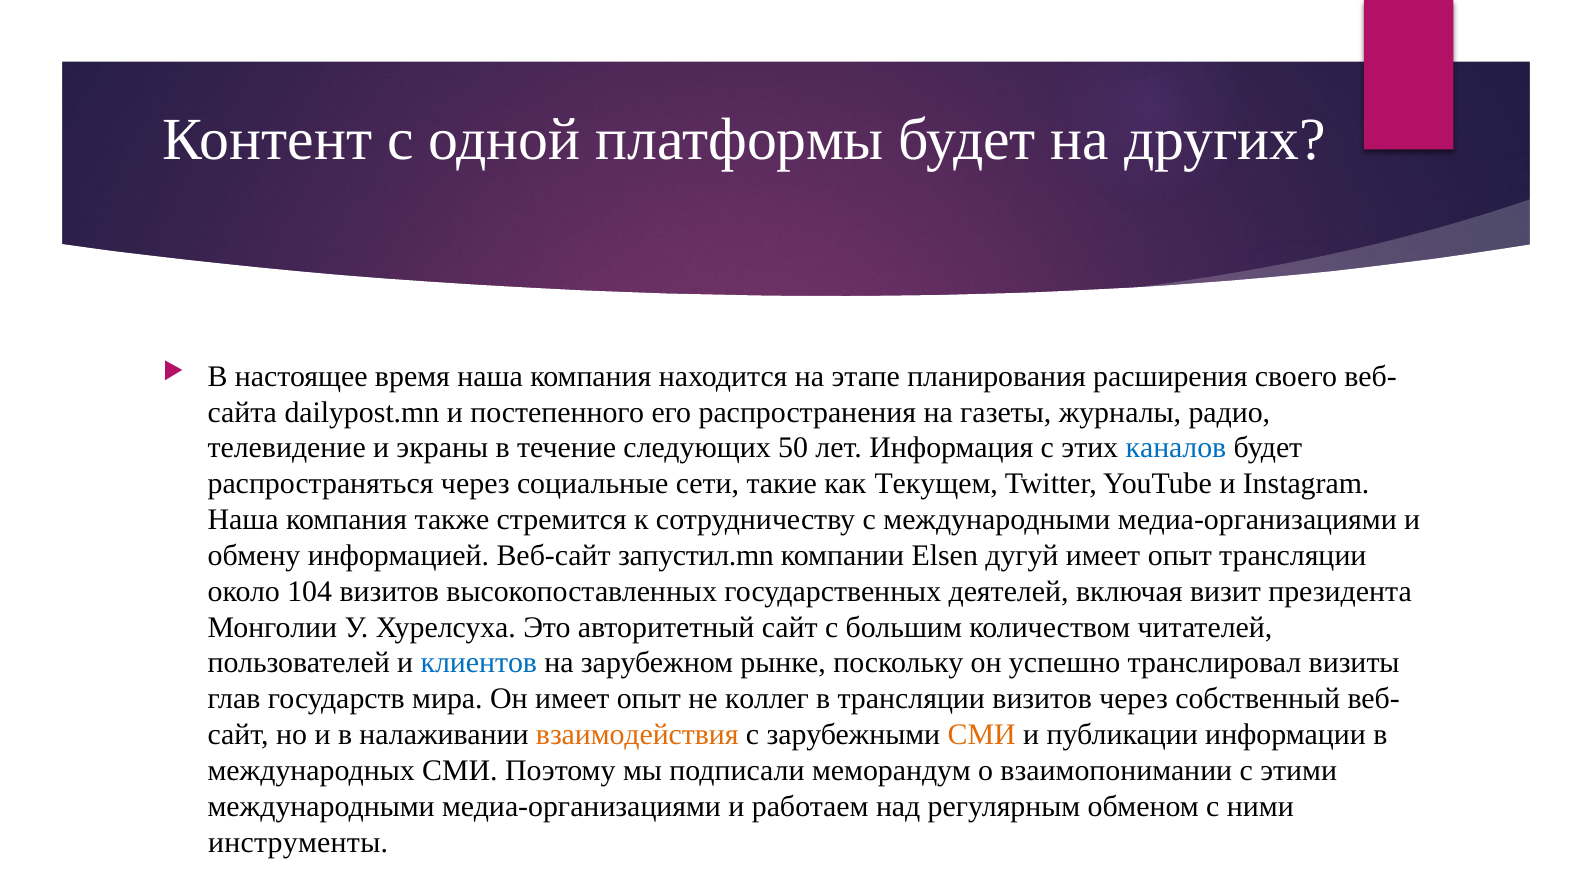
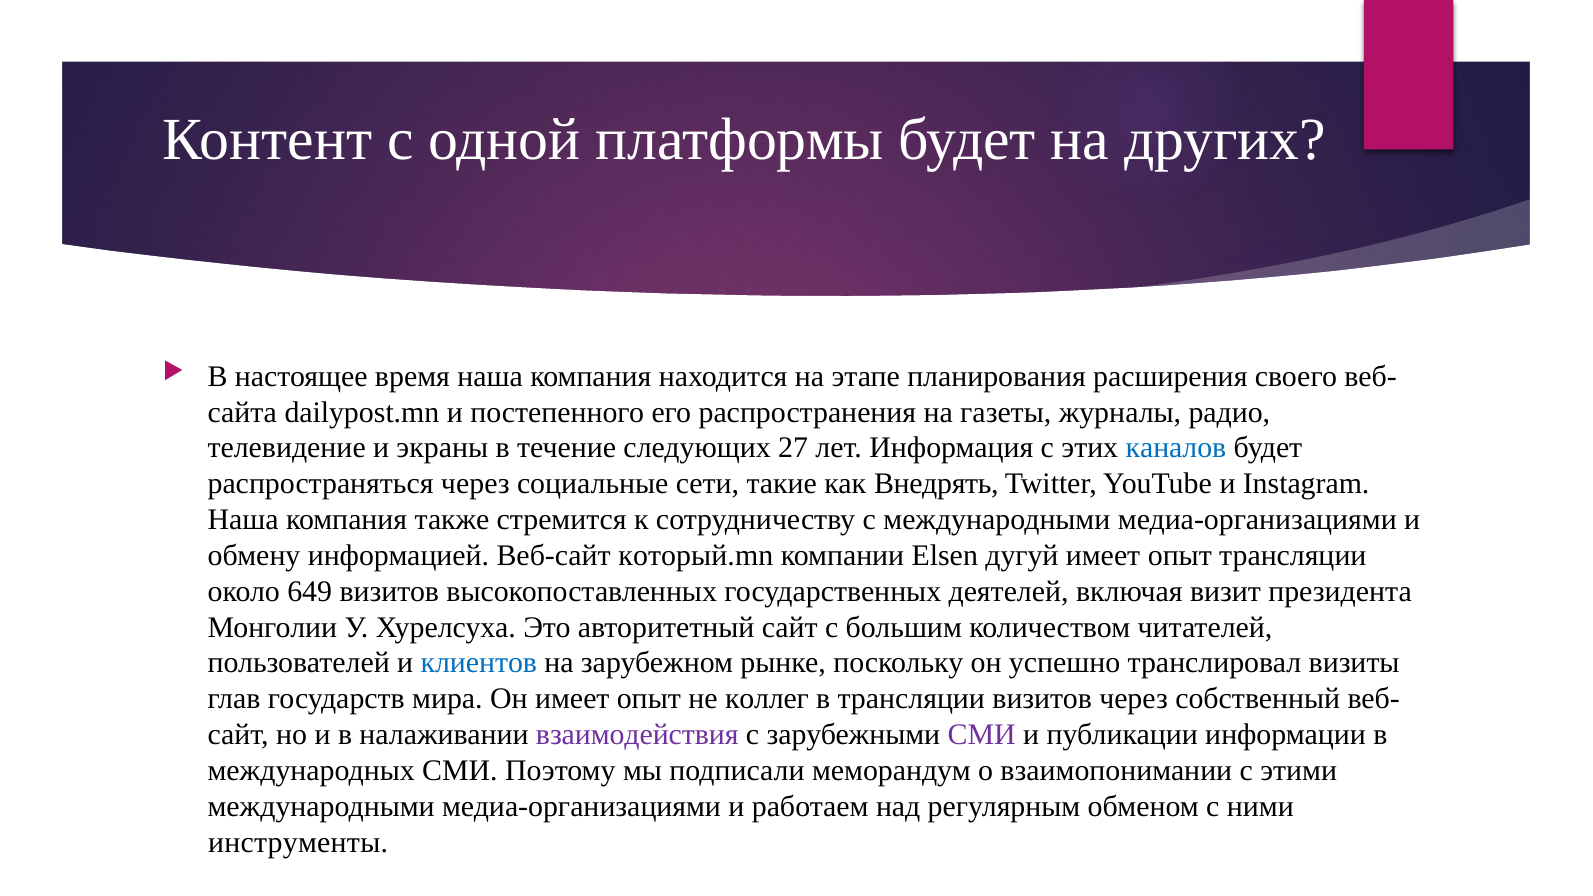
50: 50 -> 27 (793, 448)
Текущем: Текущем -> Внедрять (936, 484)
запустил.mn: запустил.mn -> который.mn (696, 556)
104: 104 -> 649 (310, 591)
взаимодействия colour: orange -> purple (637, 735)
СМИ colour: orange -> purple (982, 735)
